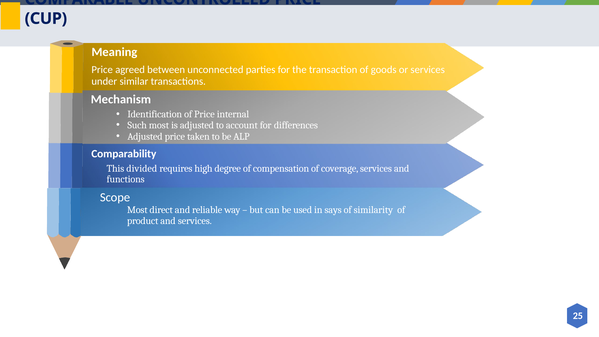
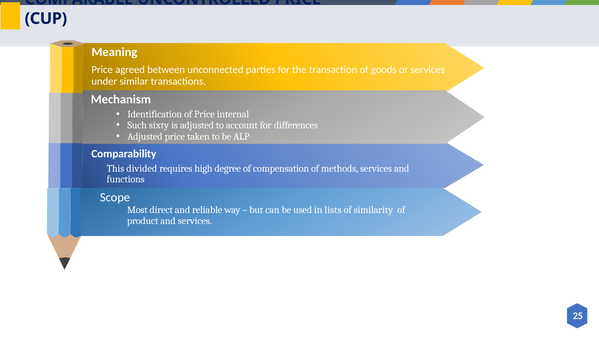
Such most: most -> sixty (159, 125)
coverage: coverage -> methods (340, 168)
says: says -> lists (333, 210)
